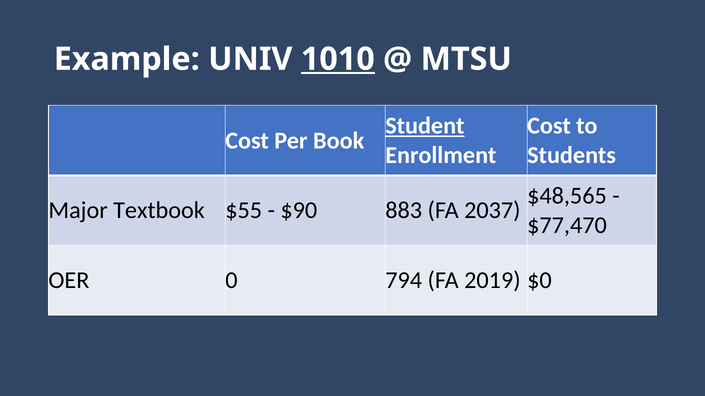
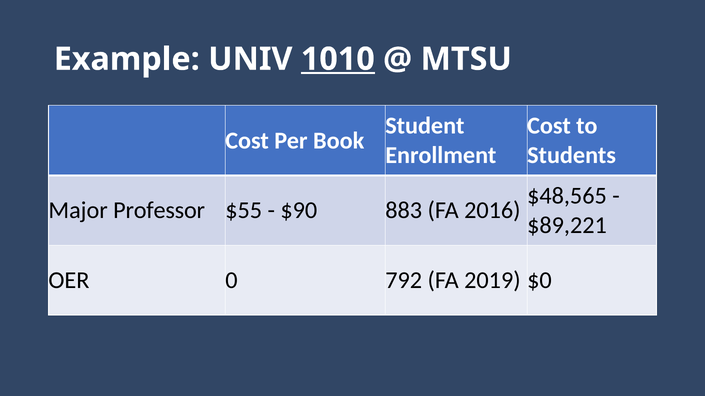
Student underline: present -> none (425, 126)
Textbook: Textbook -> Professor (159, 211)
2037: 2037 -> 2016 (492, 211)
$77,470: $77,470 -> $89,221 (567, 226)
794: 794 -> 792 (404, 281)
